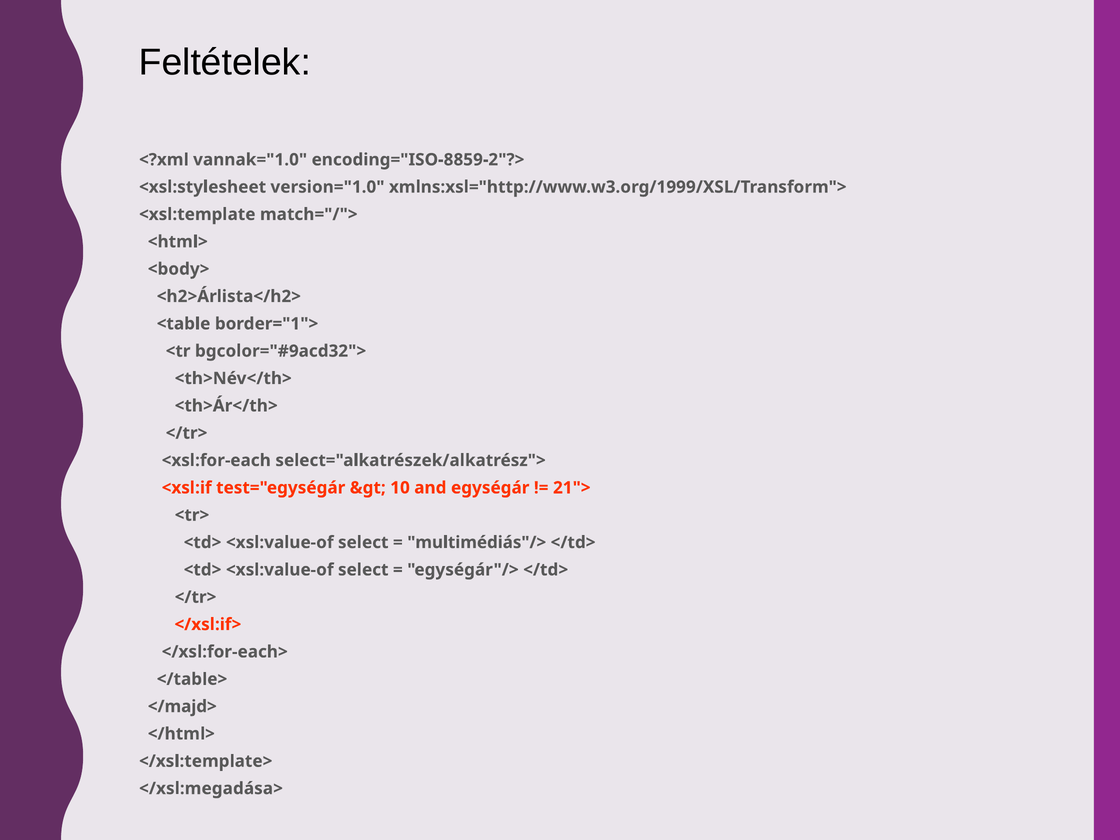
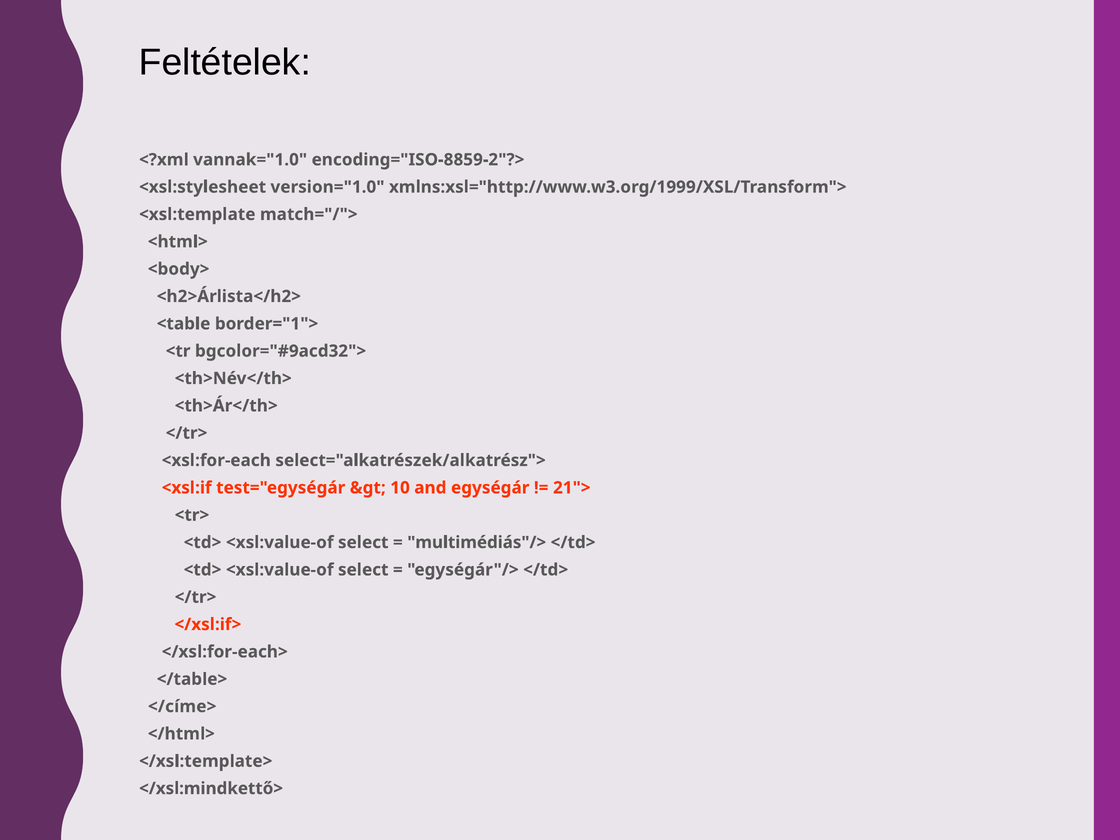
</majd>: </majd> -> </címe> (182, 706)
</xsl:megadása>: </xsl:megadása> -> </xsl:mindkettő> (211, 788)
